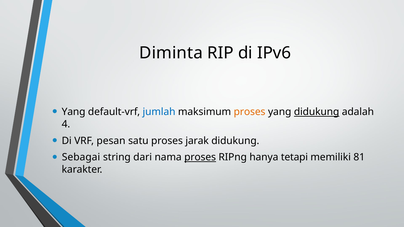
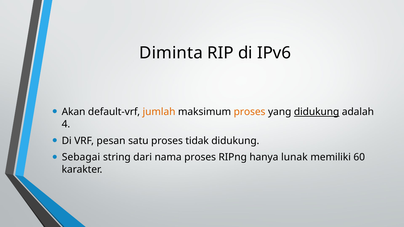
Yang: Yang -> Akan (74, 112)
jumlah colour: blue -> orange (159, 112)
jarak: jarak -> tidak (197, 141)
proses underline: present -> none (200, 157)
tetapi: tetapi -> lunak (294, 157)
81: 81 -> 60 (359, 157)
